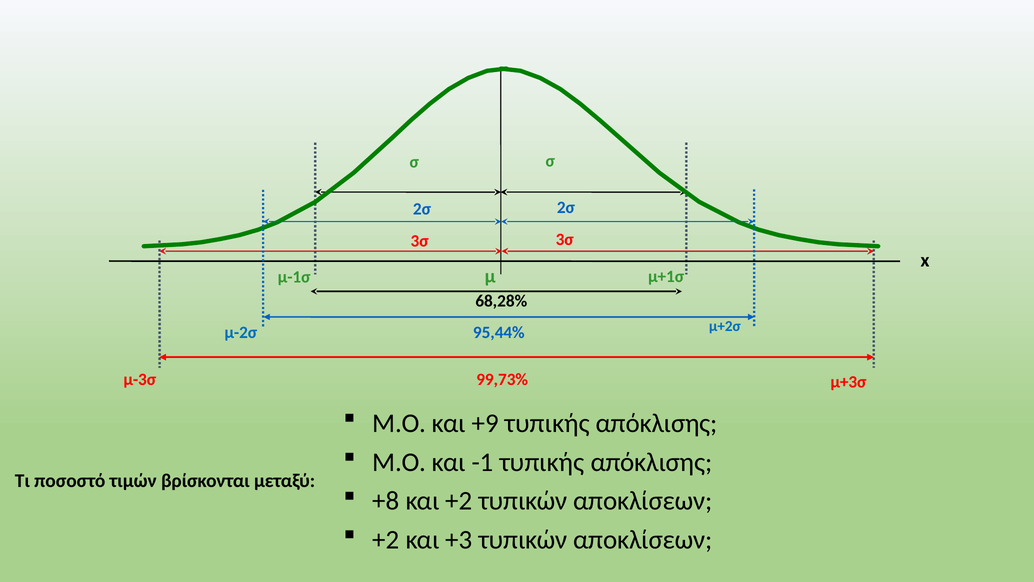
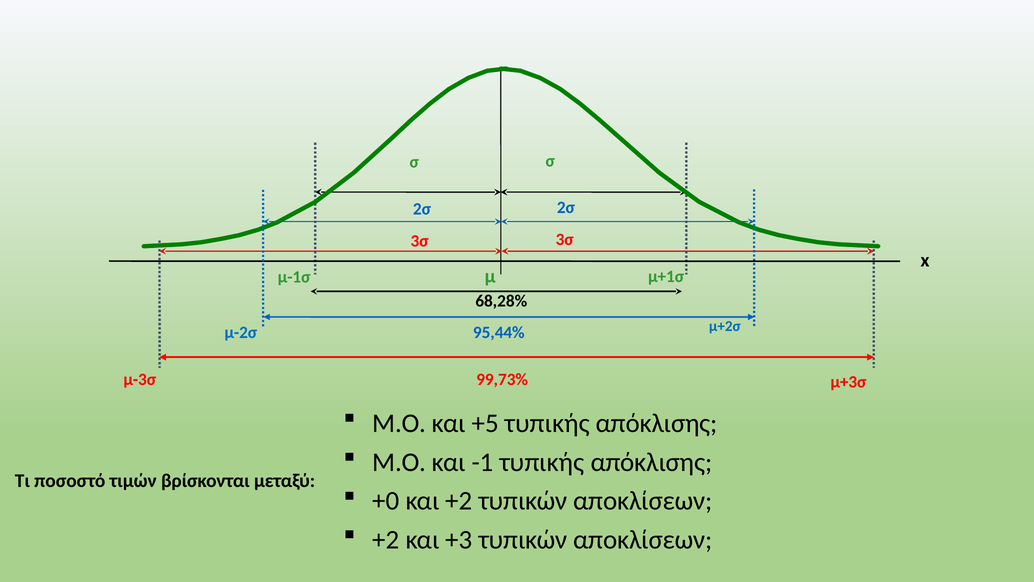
+9: +9 -> +5 (485, 423)
+8: +8 -> +0 (386, 501)
